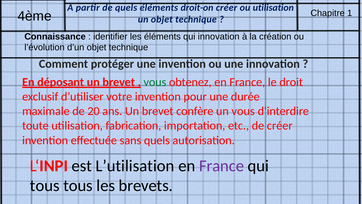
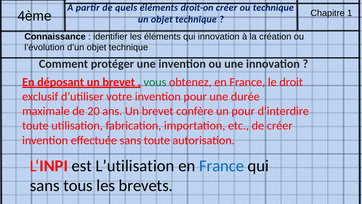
ou utilisation: utilisation -> technique (273, 8)
un vous: vous -> pour (243, 111)
sans quels: quels -> toute (157, 140)
France colour: purple -> blue (222, 165)
tous: tous -> sans (45, 185)
